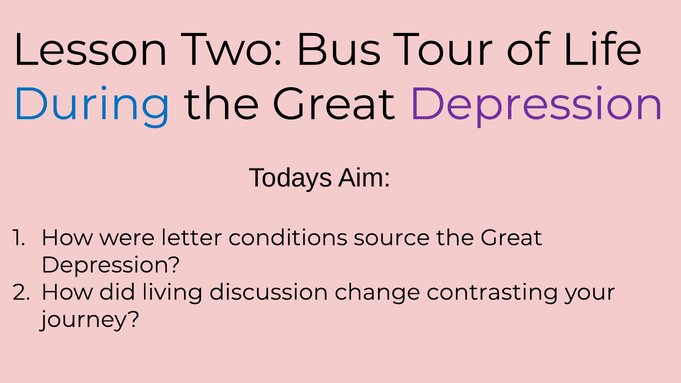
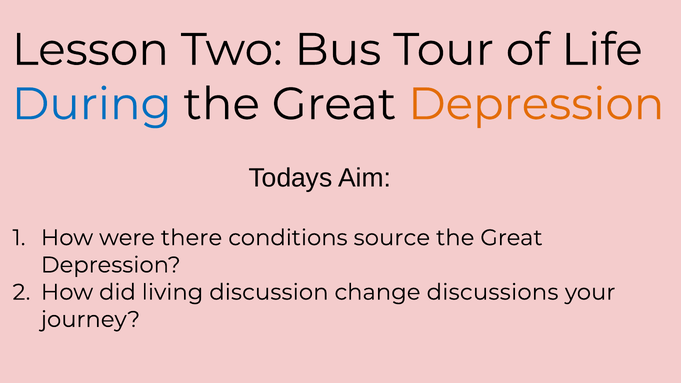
Depression colour: purple -> orange (536, 104)
letter: letter -> there (192, 238)
contrasting: contrasting -> discussions (493, 292)
